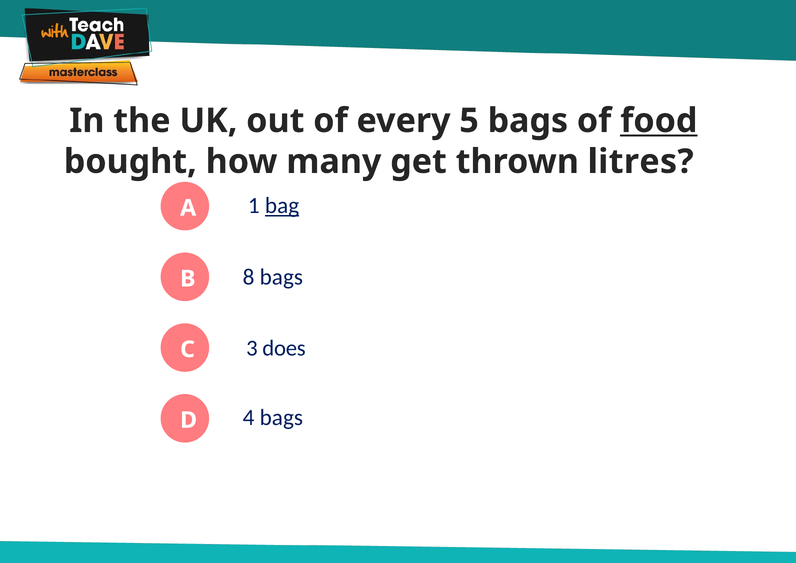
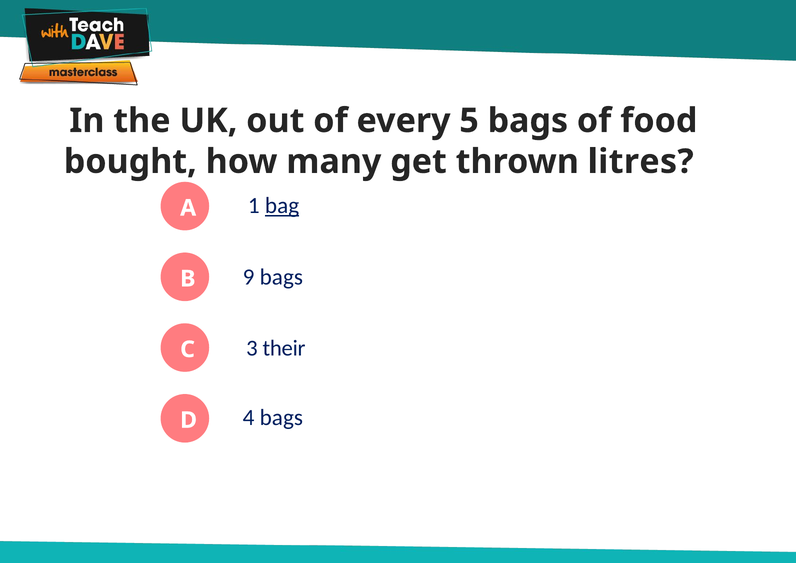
food underline: present -> none (659, 121)
8: 8 -> 9 (249, 277)
does: does -> their (284, 348)
